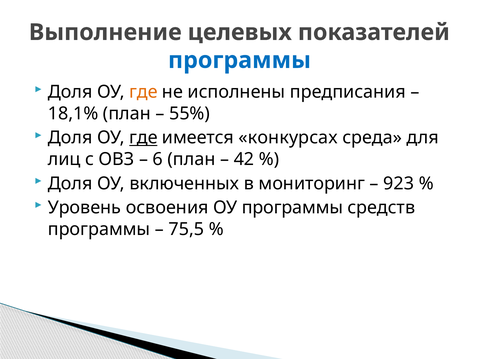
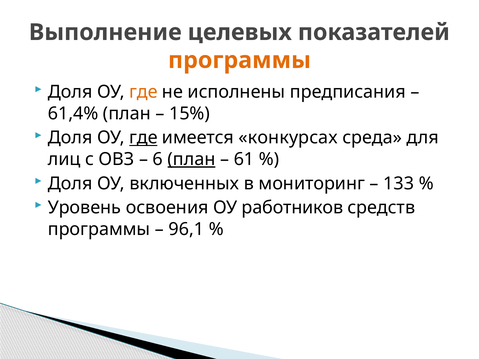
программы colour: blue -> orange (239, 60)
18,1%: 18,1% -> 61,4% (73, 114)
55%: 55% -> 15% (190, 114)
план underline: none -> present (191, 159)
42: 42 -> 61 (244, 159)
923: 923 -> 133 (399, 184)
ОУ программы: программы -> работников (292, 208)
75,5: 75,5 -> 96,1 (186, 229)
